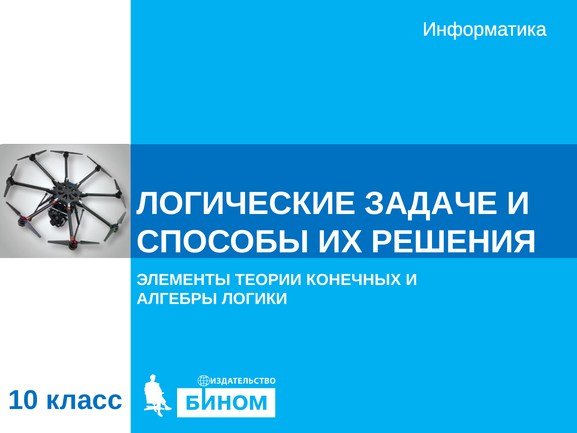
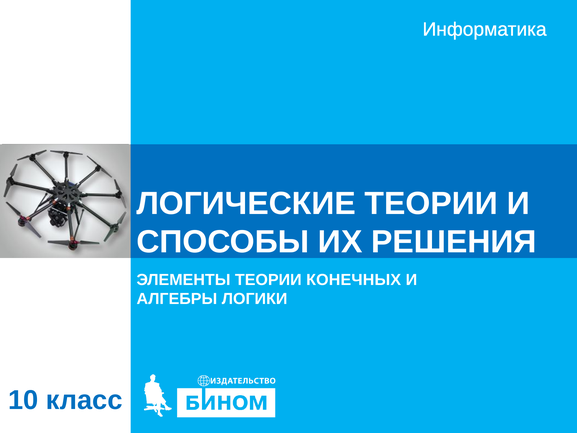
ЛОГИЧЕСКИЕ ЗАДАЧЕ: ЗАДАЧЕ -> ТЕОРИИ (431, 203)
